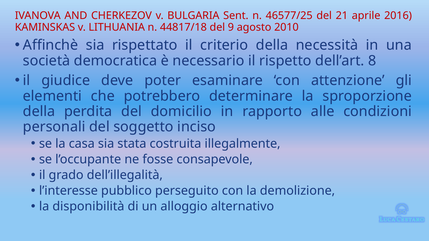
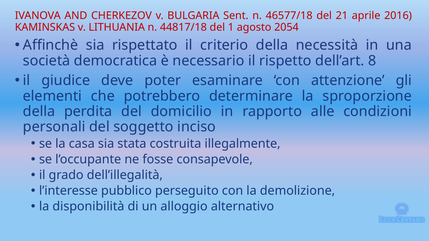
46577/25: 46577/25 -> 46577/18 (289, 16)
9: 9 -> 1 (231, 27)
2010: 2010 -> 2054 (286, 27)
